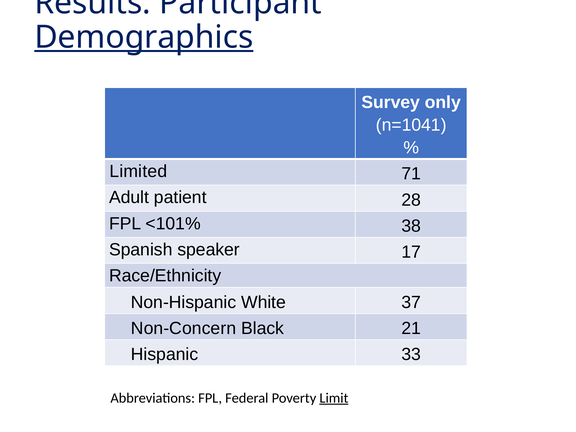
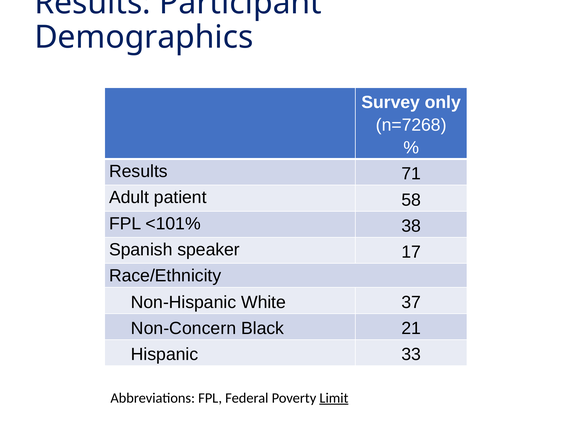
Demographics underline: present -> none (144, 37)
n=1041: n=1041 -> n=7268 (411, 125)
Limited: Limited -> Results (138, 171)
28: 28 -> 58 (411, 200)
